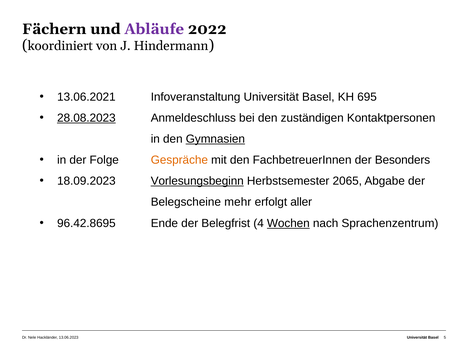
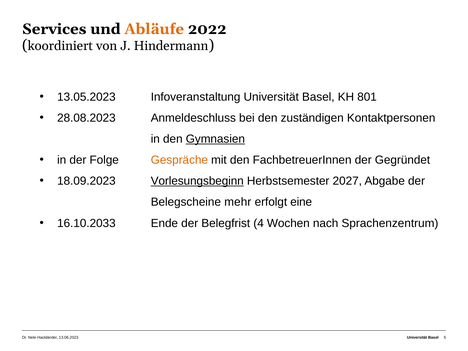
Fächern: Fächern -> Services (54, 29)
Abläufe colour: purple -> orange (154, 29)
13.06.2021: 13.06.2021 -> 13.05.2023 (86, 97)
695: 695 -> 801 (367, 97)
28.08.2023 underline: present -> none (86, 118)
Besonders: Besonders -> Gegründet (402, 160)
2065: 2065 -> 2027 (347, 181)
aller: aller -> eine (301, 202)
96.42.8695: 96.42.8695 -> 16.10.2033 (86, 223)
Wochen underline: present -> none (288, 223)
